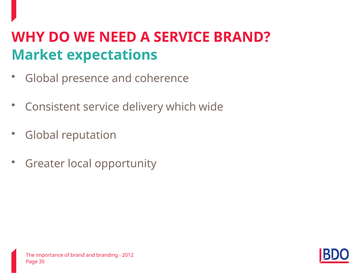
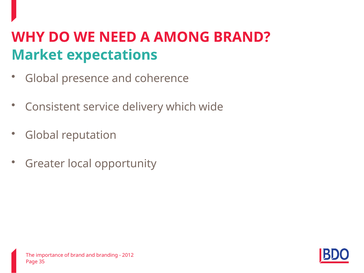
A SERVICE: SERVICE -> AMONG (182, 37)
